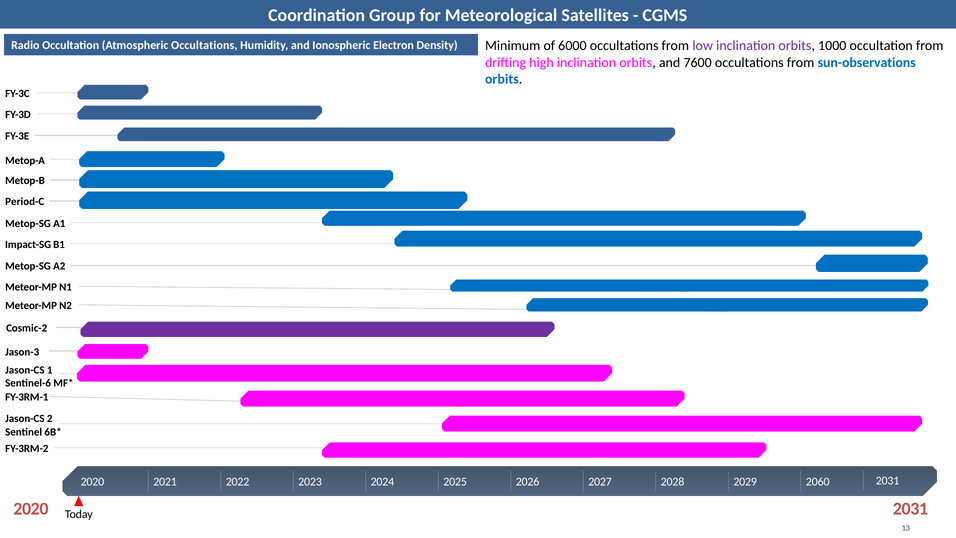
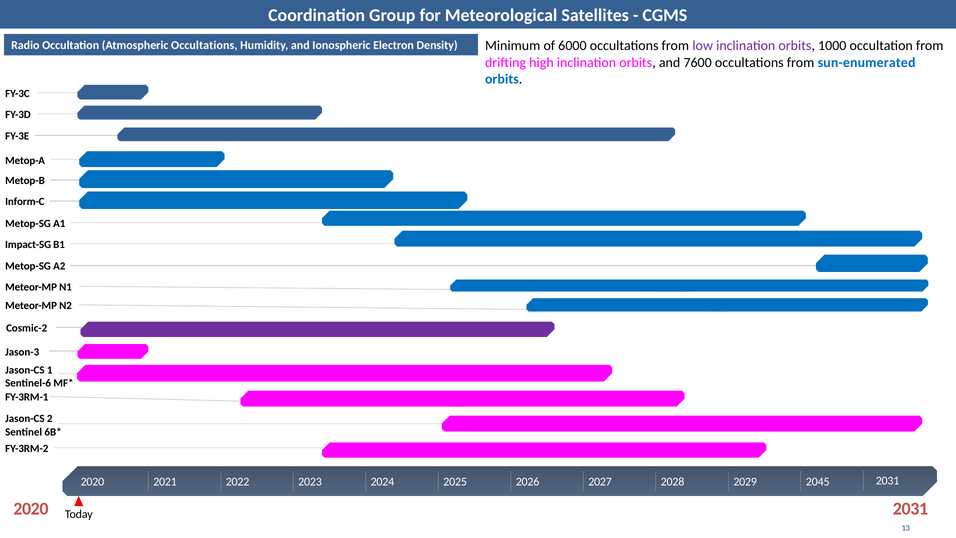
sun-observations: sun-observations -> sun-enumerated (867, 63)
Period-C: Period-C -> Inform-C (25, 202)
2060: 2060 -> 2045 (818, 482)
